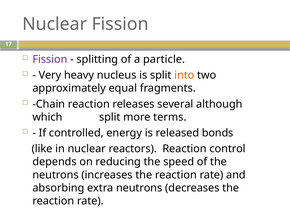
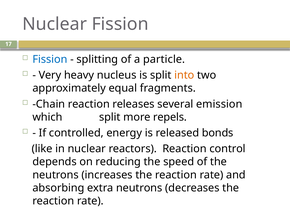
Fission colour: purple -> blue (50, 59)
although: although -> emission (219, 104)
terms: terms -> repels (170, 117)
